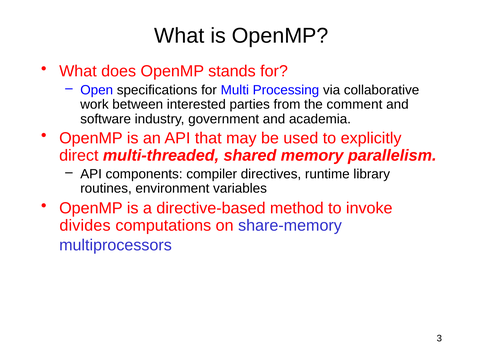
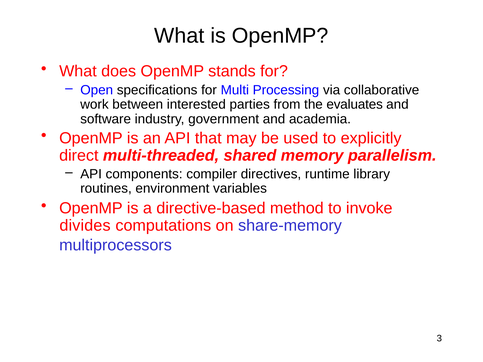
comment: comment -> evaluates (355, 105)
